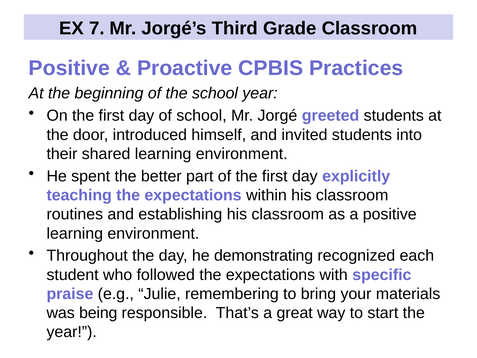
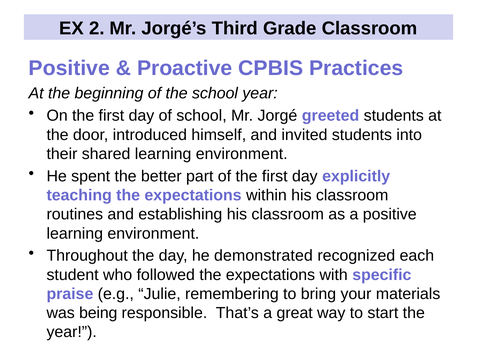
7: 7 -> 2 (97, 28)
demonstrating: demonstrating -> demonstrated (263, 256)
